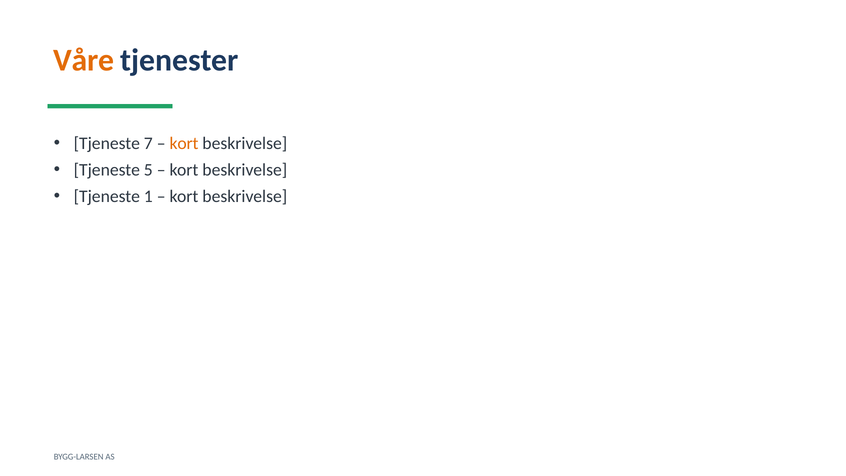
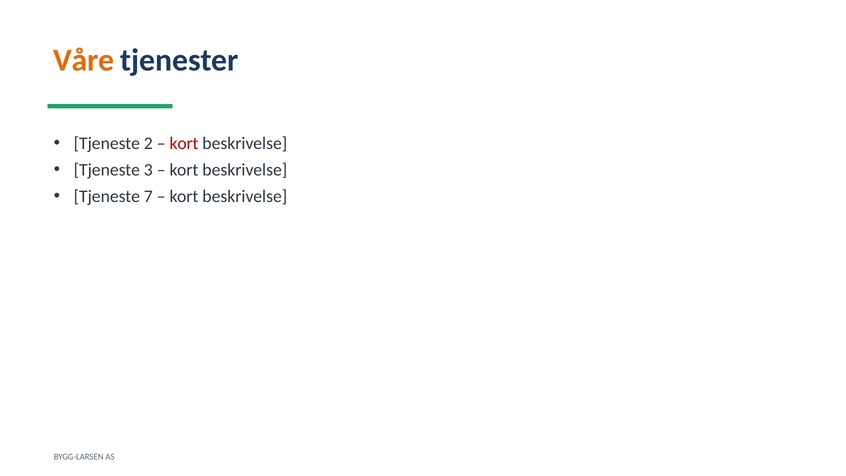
7: 7 -> 2 (148, 143)
kort colour: orange -> red (184, 143)
5: 5 -> 3 (148, 170)
1: 1 -> 7 (148, 196)
